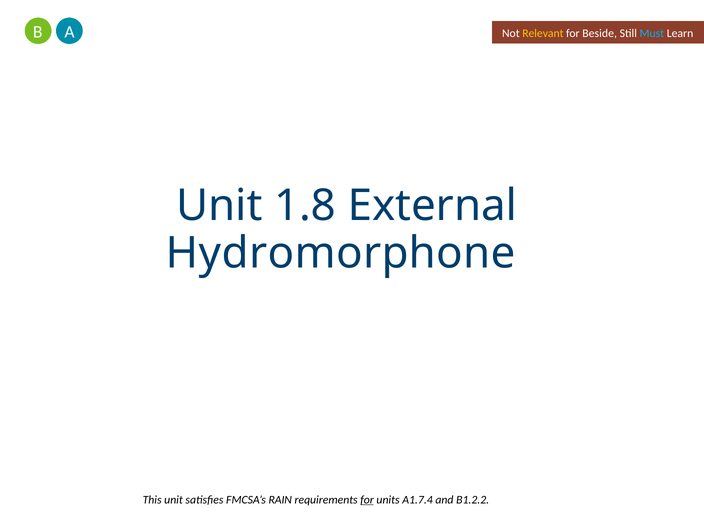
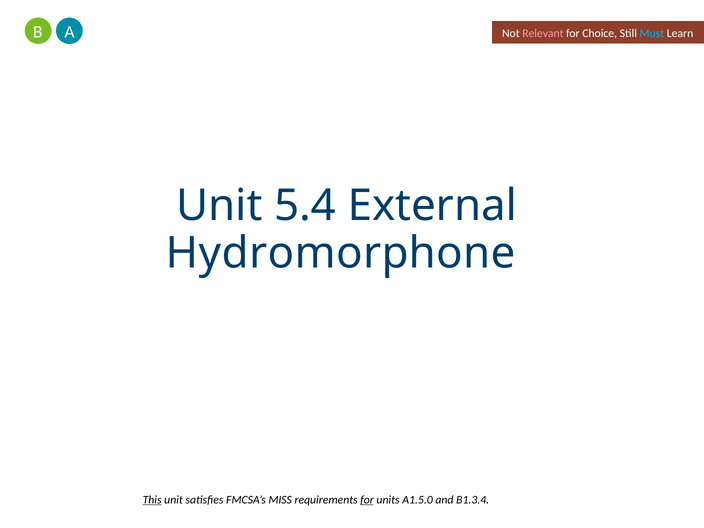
Relevant colour: yellow -> pink (543, 33)
Beside: Beside -> Choice (600, 33)
1.8: 1.8 -> 5.4 (305, 206)
This underline: none -> present (152, 500)
RAIN: RAIN -> MISS (280, 500)
A1.7.4: A1.7.4 -> A1.5.0 (418, 500)
B1.2.2: B1.2.2 -> B1.3.4 (473, 500)
